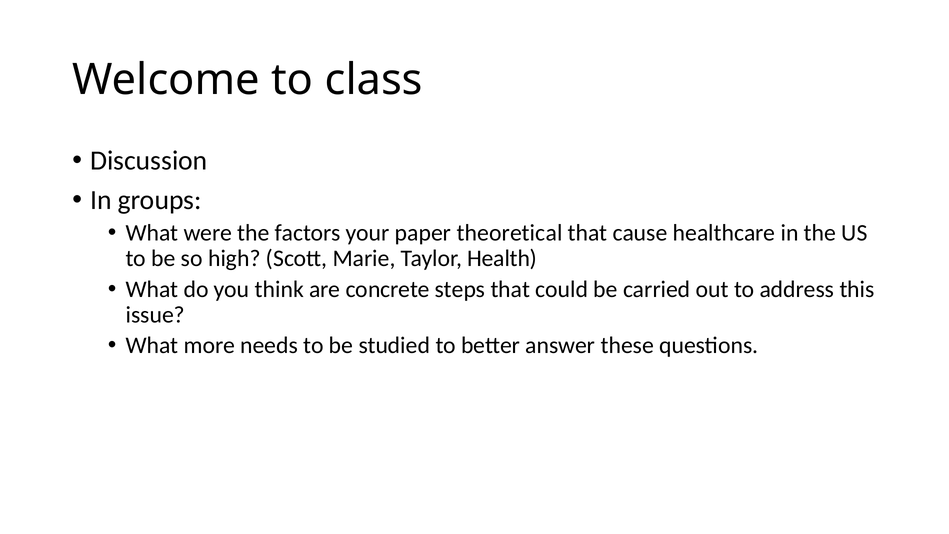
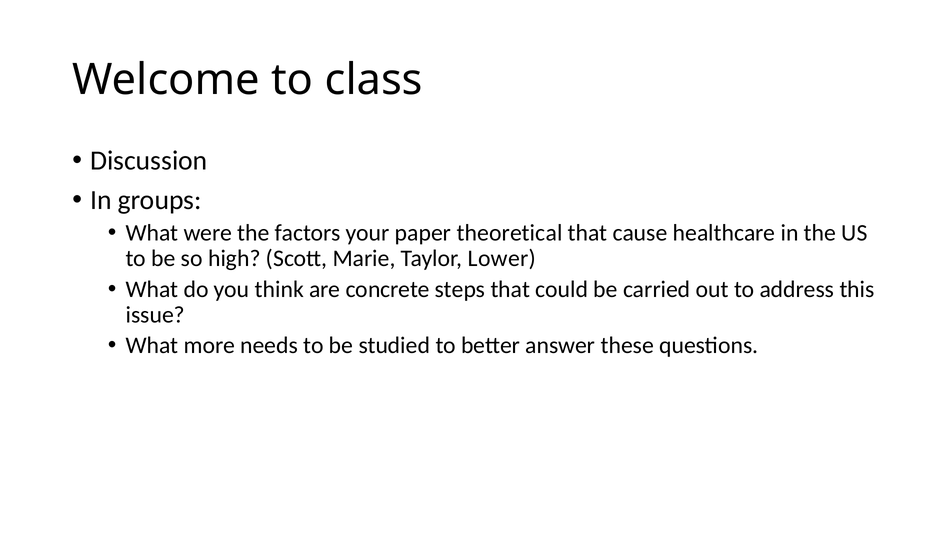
Health: Health -> Lower (502, 259)
